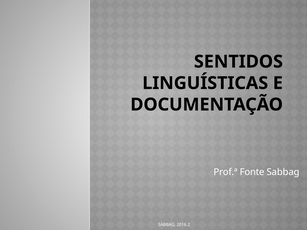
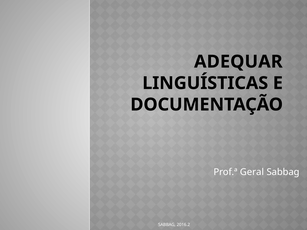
SENTIDOS: SENTIDOS -> ADEQUAR (238, 62)
Fonte: Fonte -> Geral (252, 172)
